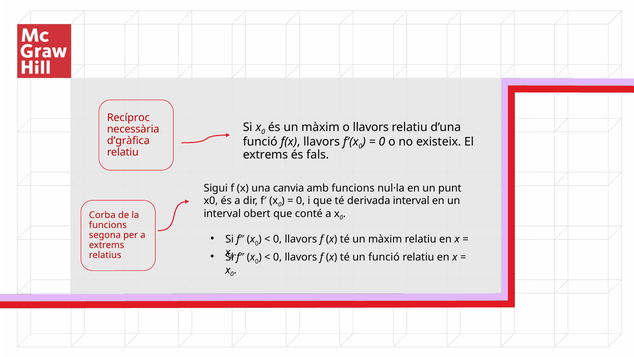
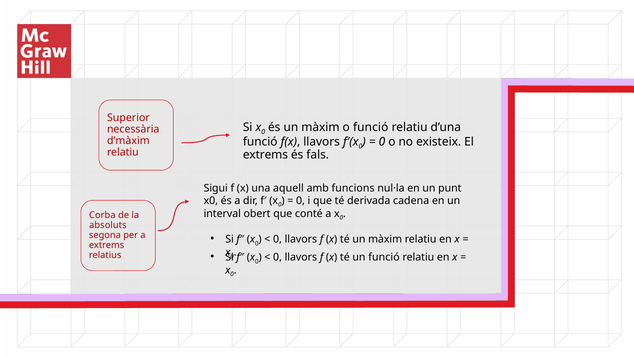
Recíproc: Recíproc -> Superior (128, 118)
o llavors: llavors -> funció (371, 127)
d’gràfica: d’gràfica -> d’màxim (128, 141)
canvia: canvia -> aquell (288, 188)
derivada interval: interval -> cadena (411, 201)
funcions: funcions -> absoluts (108, 225)
